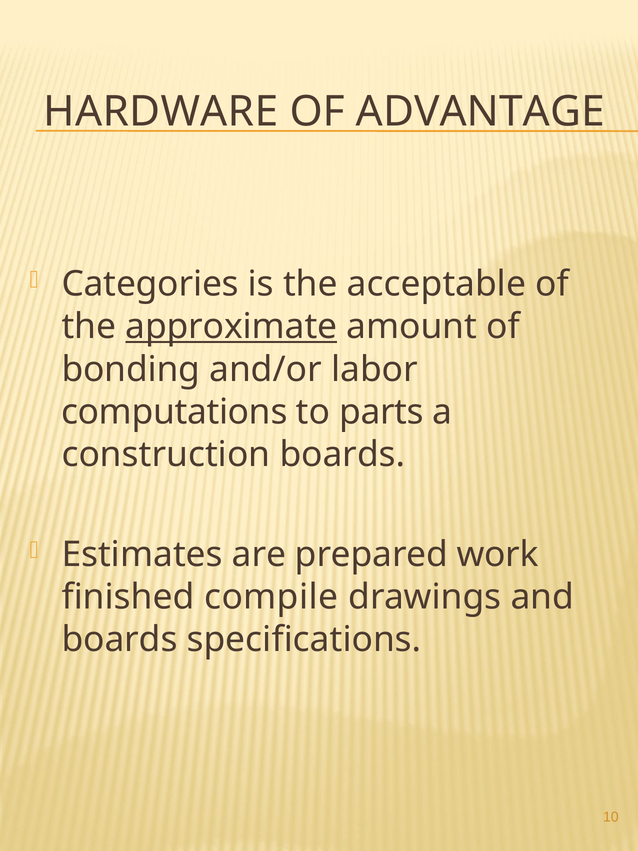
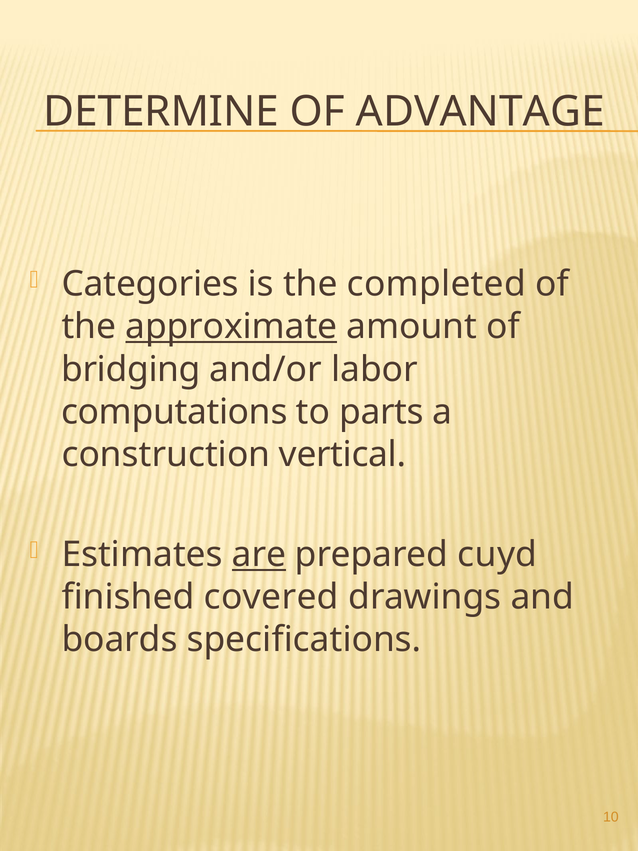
HARDWARE: HARDWARE -> DETERMINE (161, 112)
acceptable: acceptable -> completed (436, 284)
bonding: bonding -> bridging (131, 369)
construction boards: boards -> vertical (343, 454)
are underline: none -> present (259, 554)
work: work -> cuyd (497, 554)
compile: compile -> covered (271, 597)
